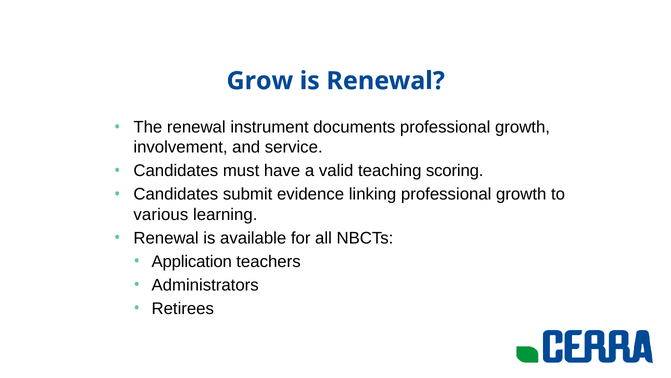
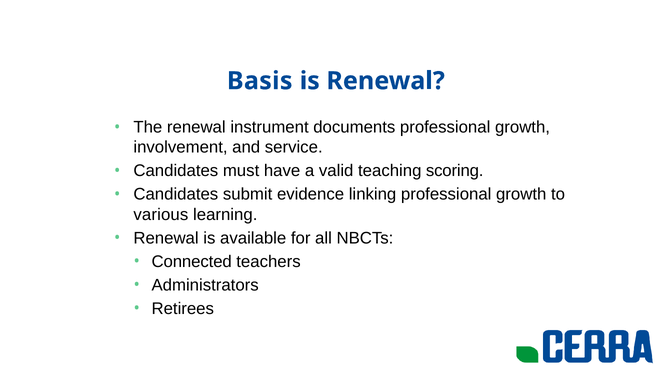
Grow: Grow -> Basis (260, 81)
Application: Application -> Connected (192, 261)
